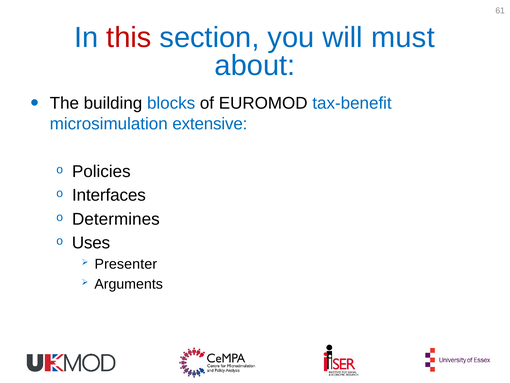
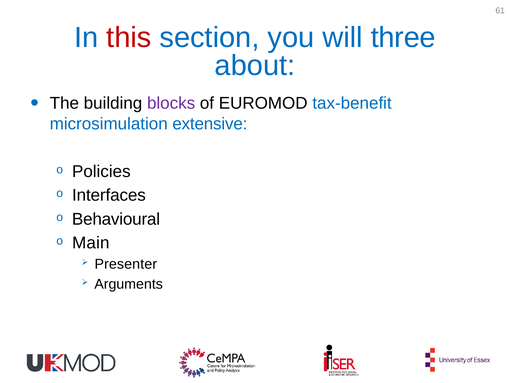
must: must -> three (403, 38)
blocks colour: blue -> purple (171, 103)
Determines: Determines -> Behavioural (116, 219)
Uses: Uses -> Main (91, 243)
